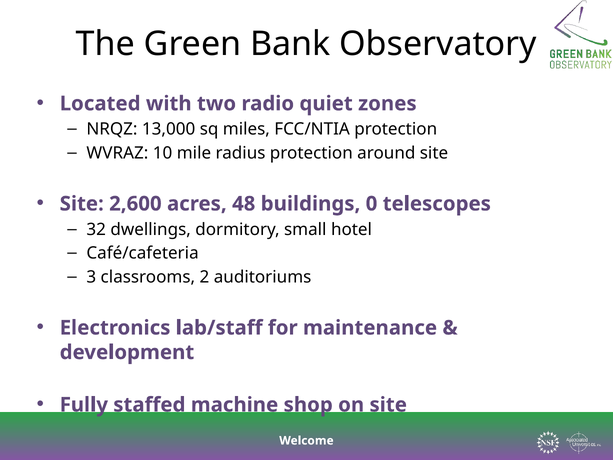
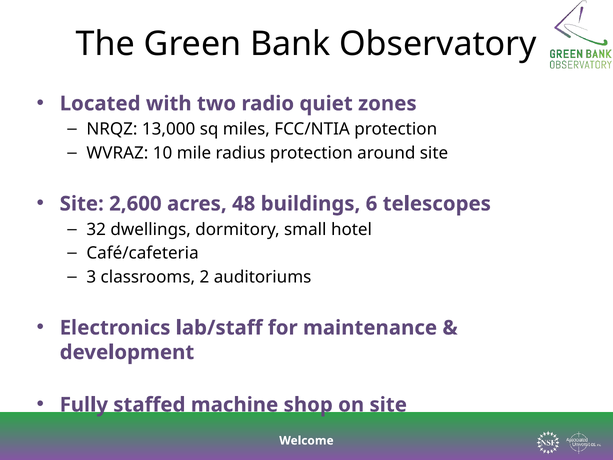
0: 0 -> 6 (372, 204)
